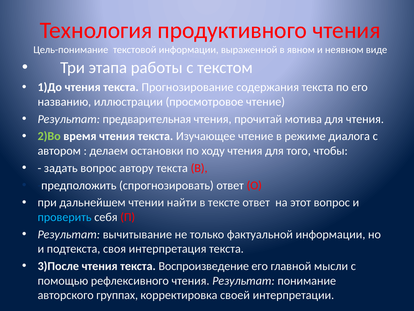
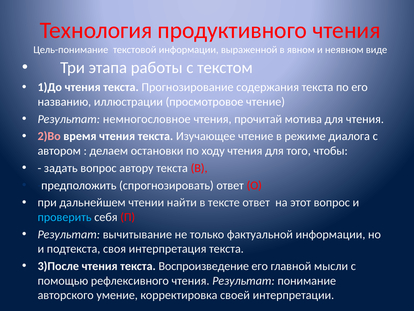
предварительная: предварительная -> немногословное (147, 119)
2)Во colour: light green -> pink (49, 136)
группах: группах -> умение (117, 295)
